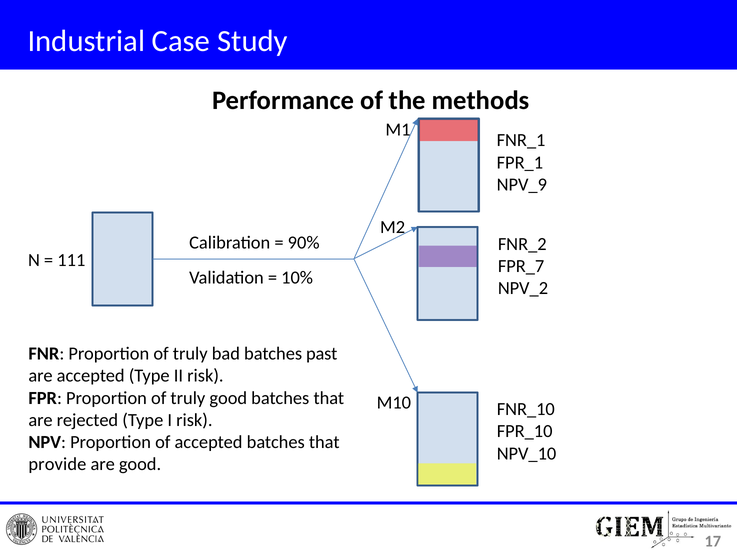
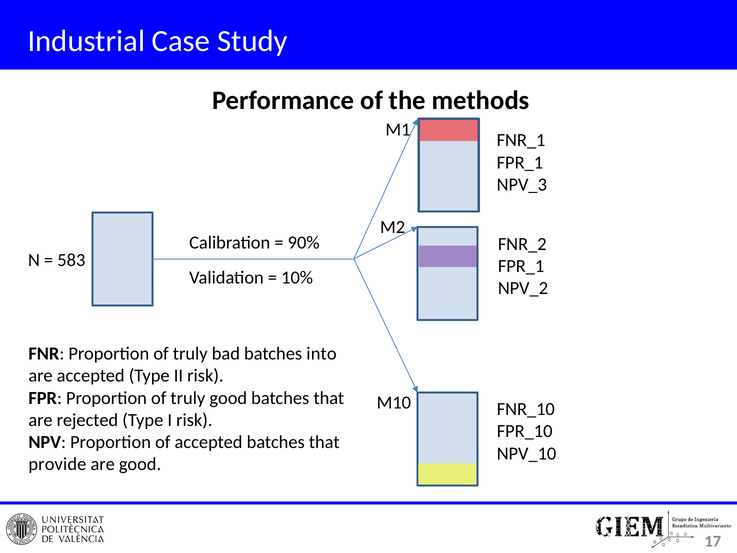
NPV_9: NPV_9 -> NPV_3 (522, 184)
111: 111 -> 583 (71, 260)
FPR_7: FPR_7 -> FPR_1 (521, 266)
past: past -> into (322, 354)
